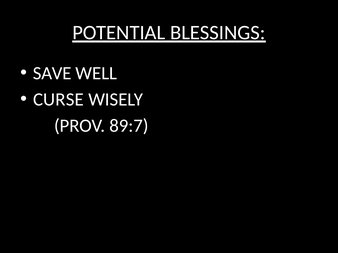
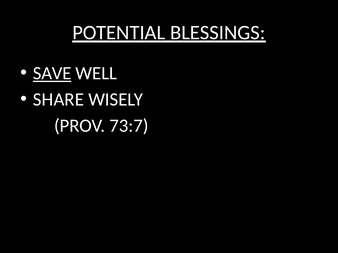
SAVE underline: none -> present (52, 73)
CURSE: CURSE -> SHARE (58, 100)
89:7: 89:7 -> 73:7 (129, 126)
